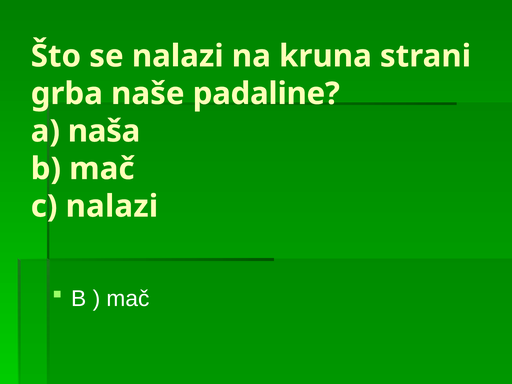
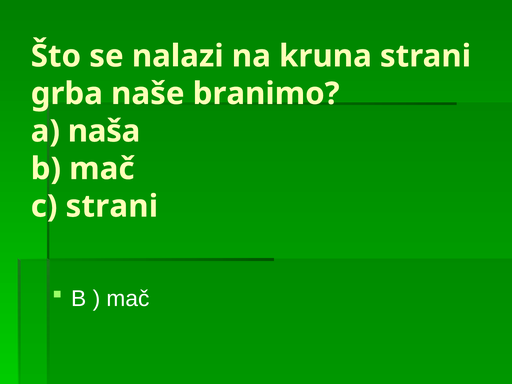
padaline: padaline -> branimo (266, 94)
c nalazi: nalazi -> strani (112, 206)
